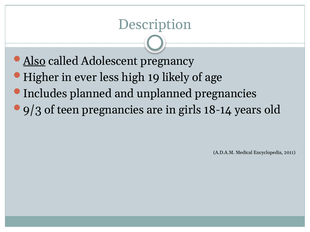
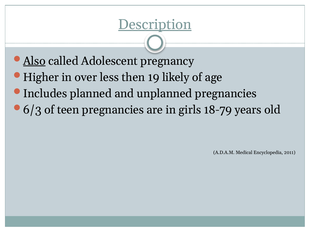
Description underline: none -> present (155, 24)
ever: ever -> over (86, 77)
high: high -> then (133, 77)
9/3: 9/3 -> 6/3 (32, 110)
18-14: 18-14 -> 18-79 (218, 110)
